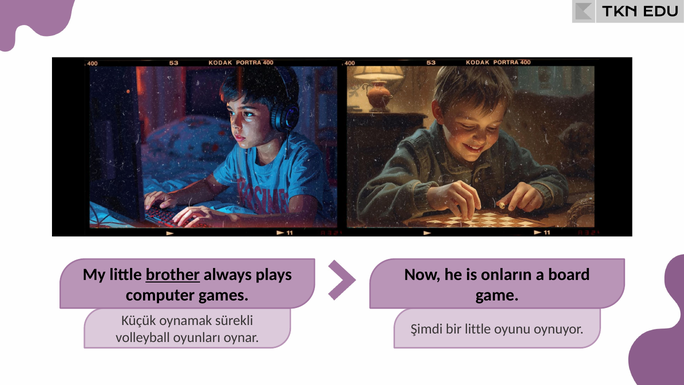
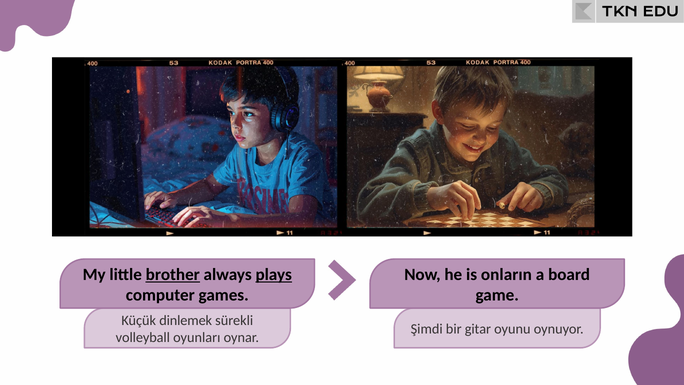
plays underline: none -> present (274, 274)
oynamak: oynamak -> dinlemek (186, 320)
bir little: little -> gitar (478, 329)
